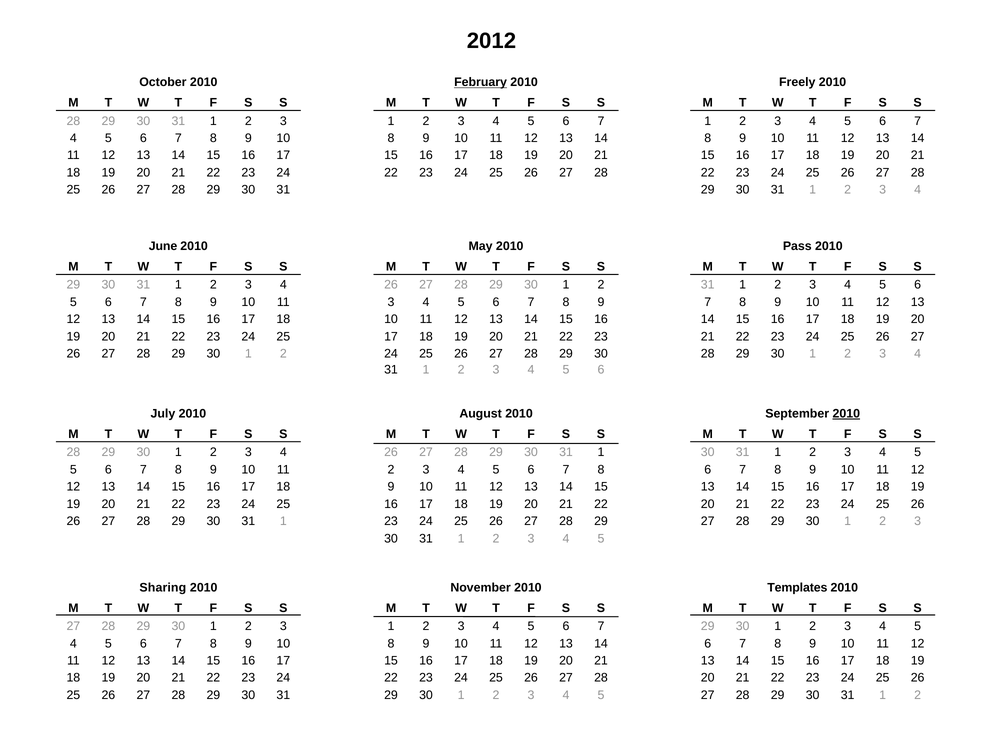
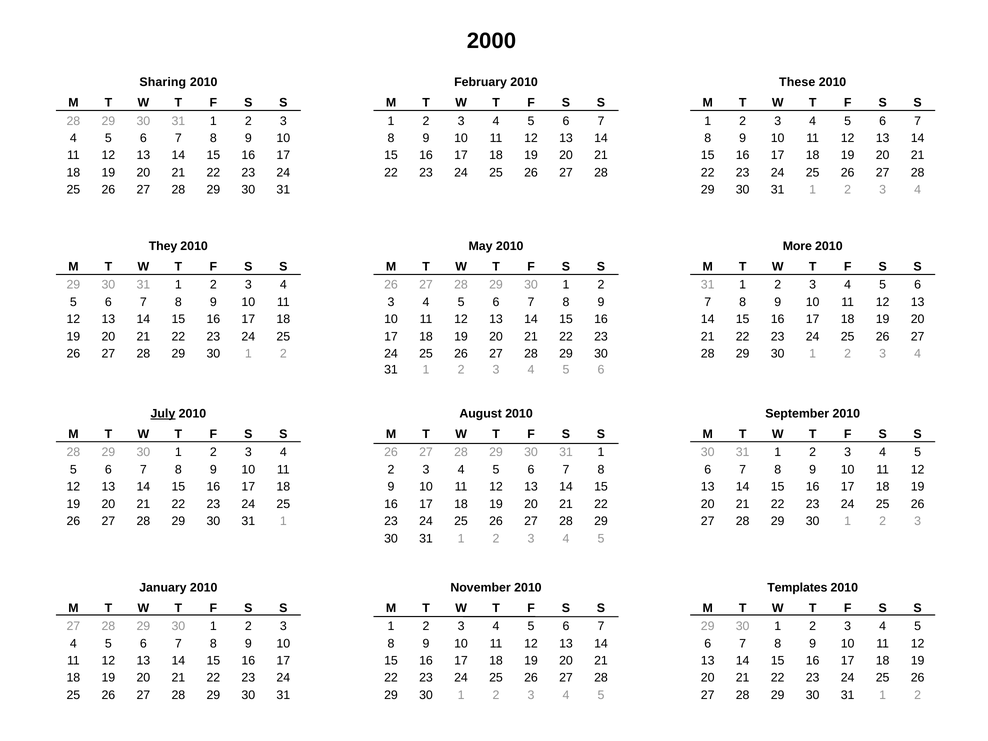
2012: 2012 -> 2000 (491, 41)
October: October -> Sharing (163, 82)
February underline: present -> none (481, 82)
Freely: Freely -> These (797, 82)
June: June -> They (163, 246)
Pass: Pass -> More (797, 246)
July underline: none -> present (163, 414)
2010 underline: present -> none (846, 414)
Sharing: Sharing -> January (163, 588)
